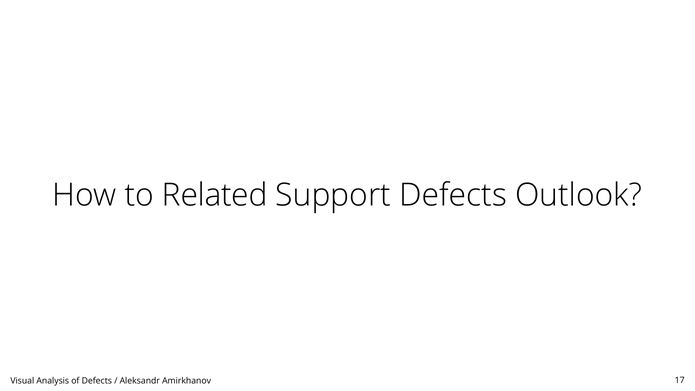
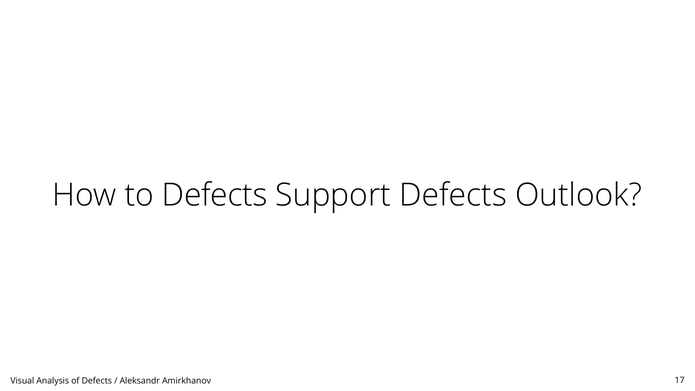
to Related: Related -> Defects (215, 195)
